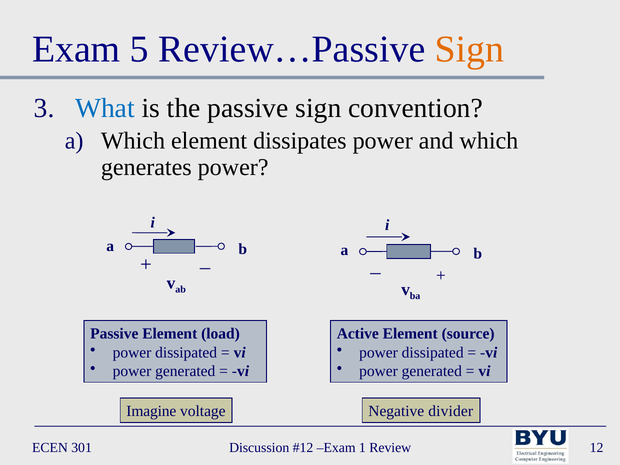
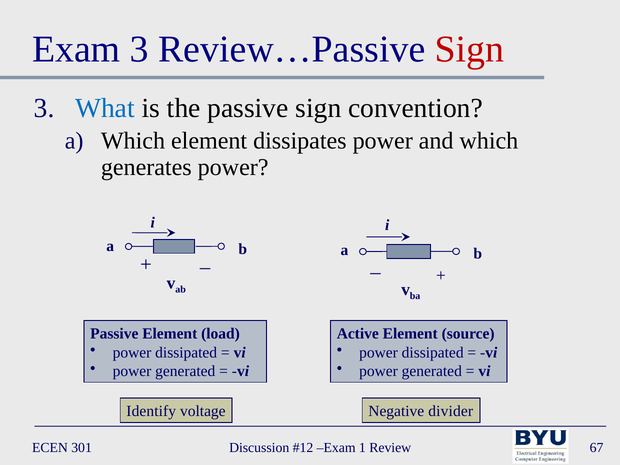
Exam 5: 5 -> 3 (139, 49)
Sign colour: orange -> red (470, 49)
Imagine: Imagine -> Identify (151, 411)
12: 12 -> 67 (597, 448)
